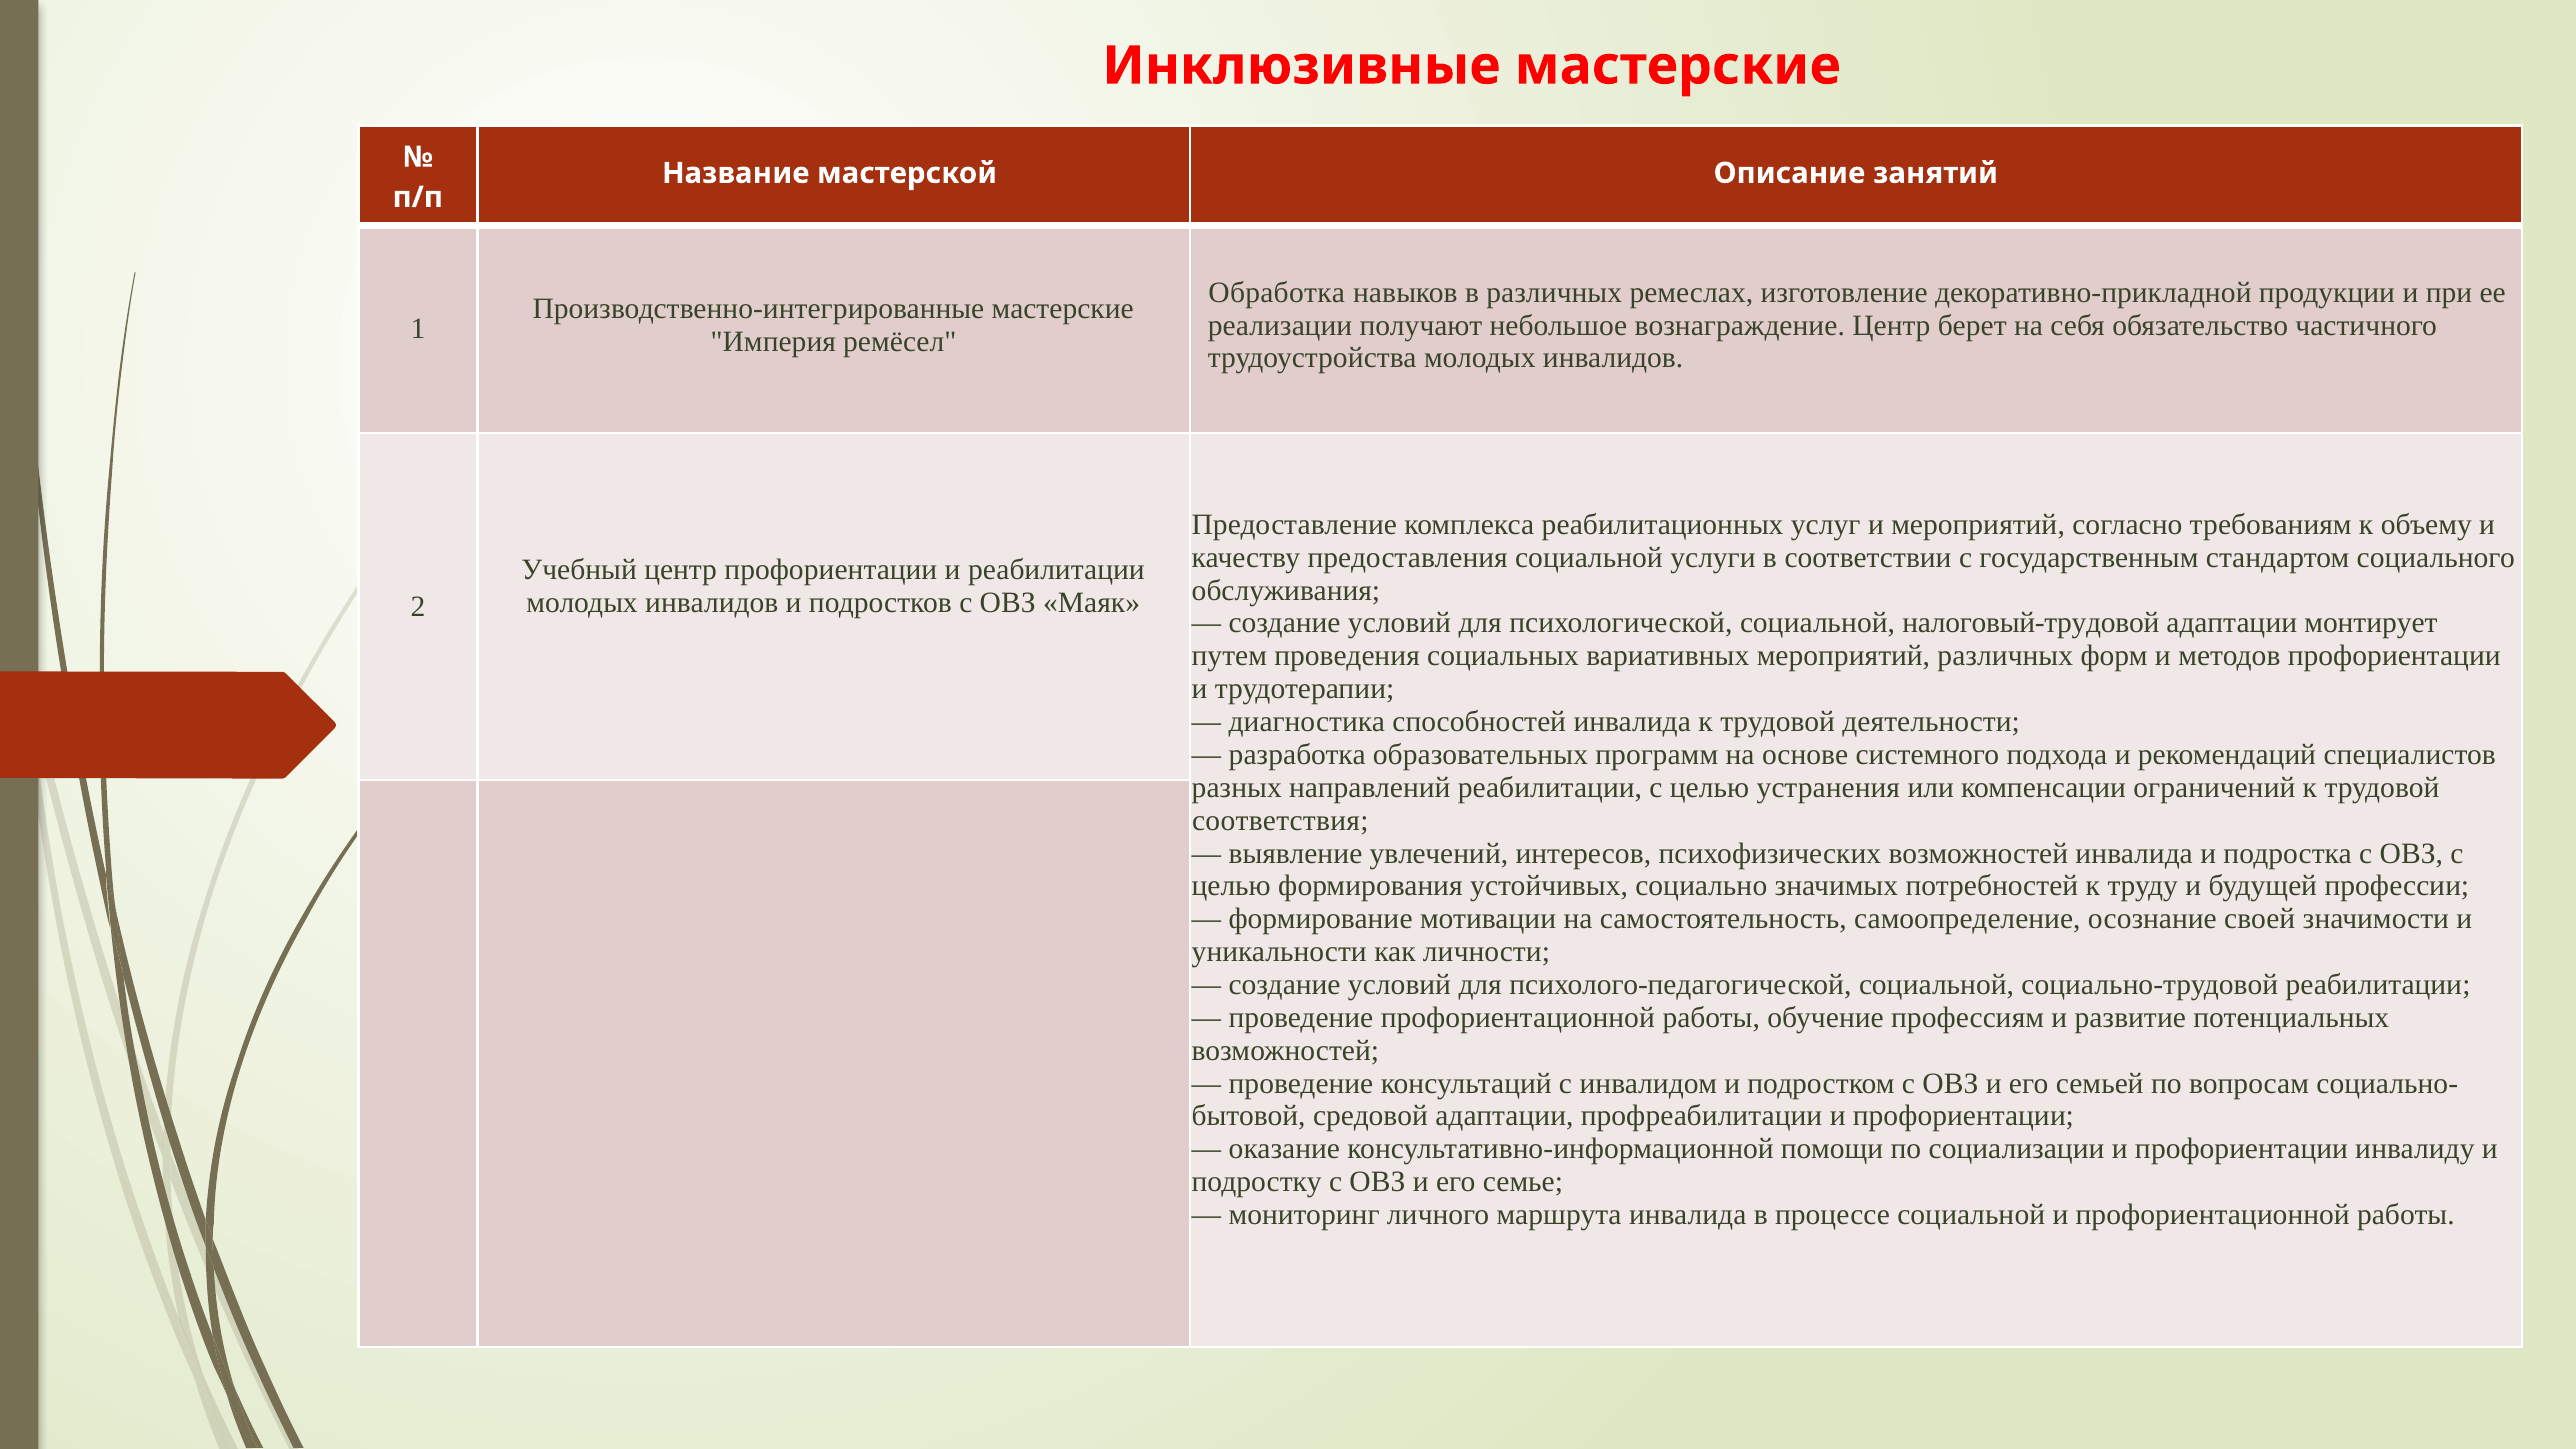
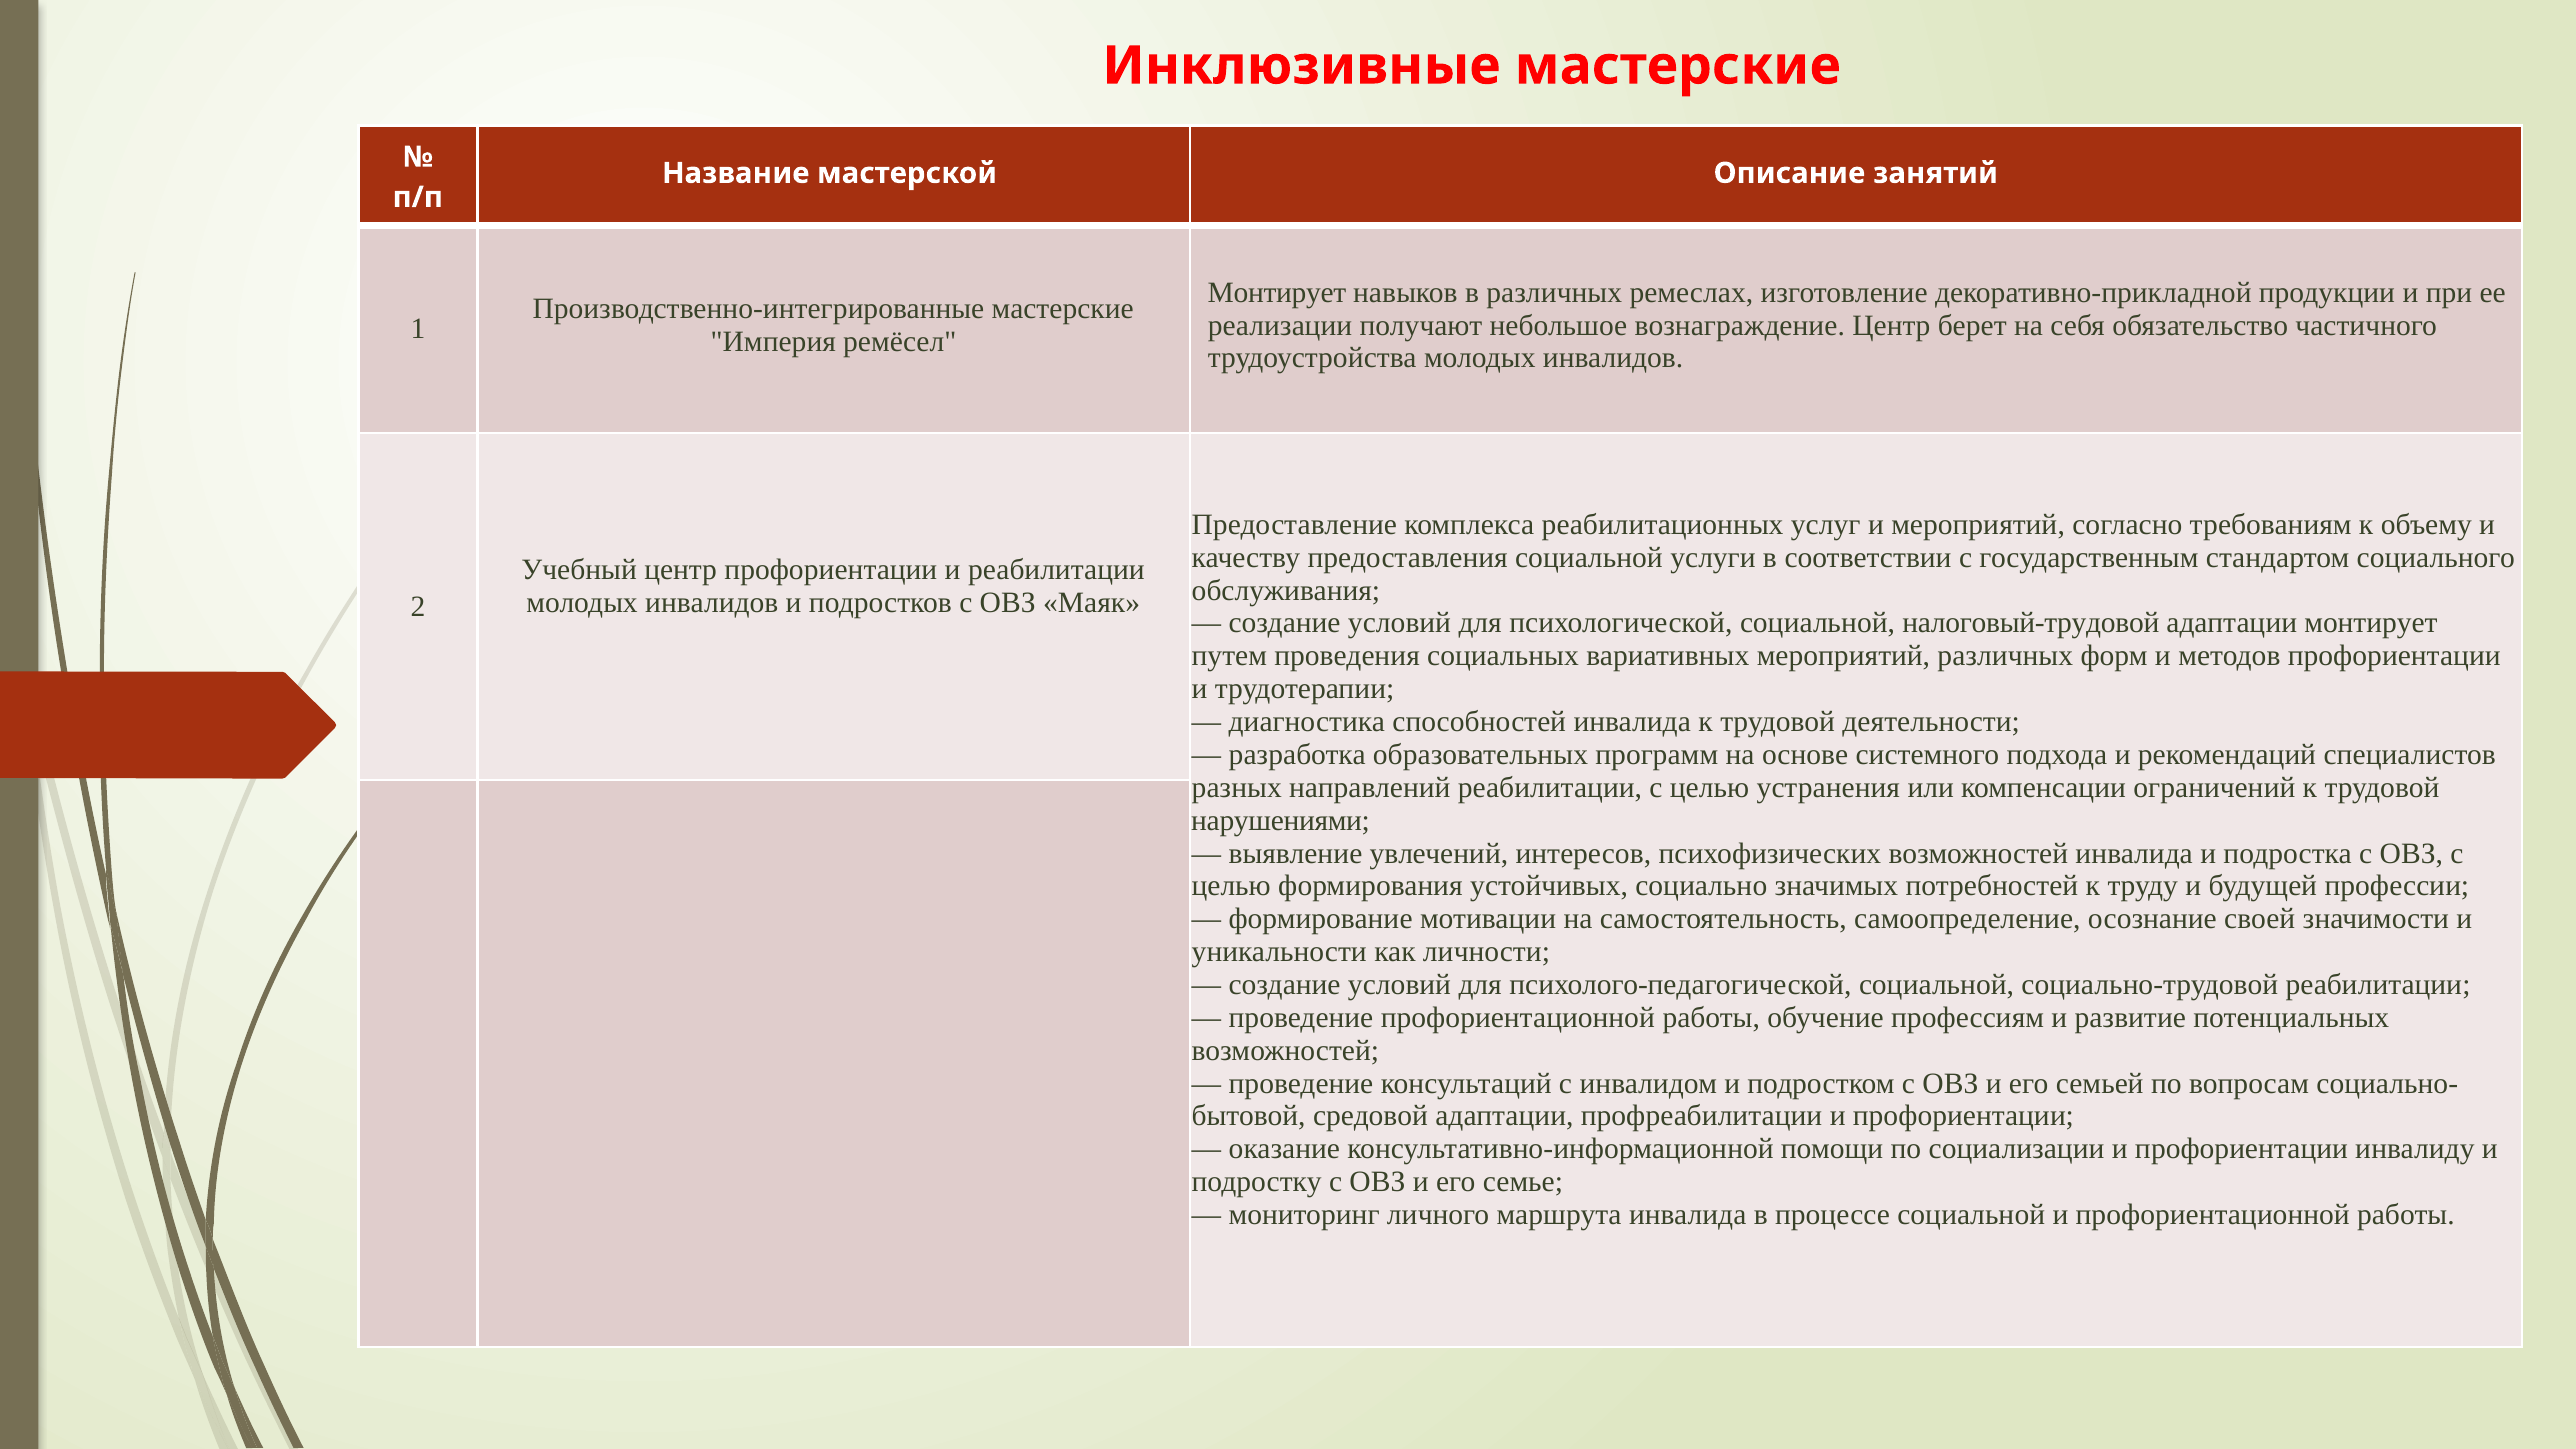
Обработка: Обработка -> Монтирует (1277, 292)
соответствия: соответствия -> нарушениями (1281, 820)
